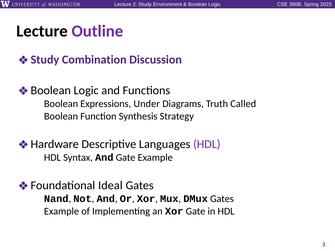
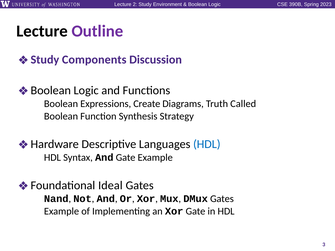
Combination: Combination -> Components (94, 60)
Under: Under -> Create (147, 104)
HDL colour: purple -> blue (207, 144)
